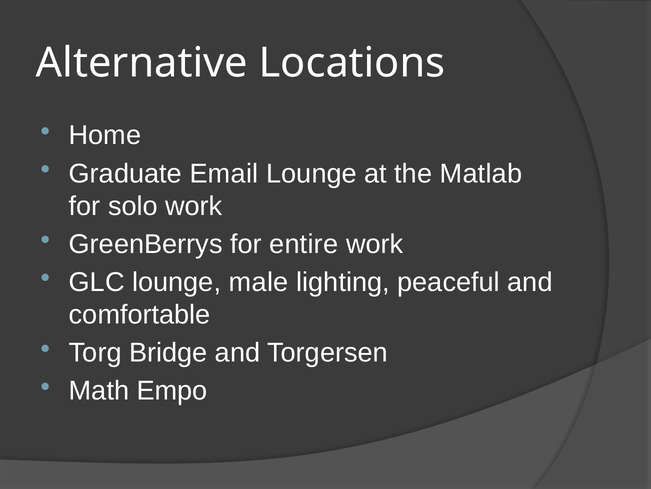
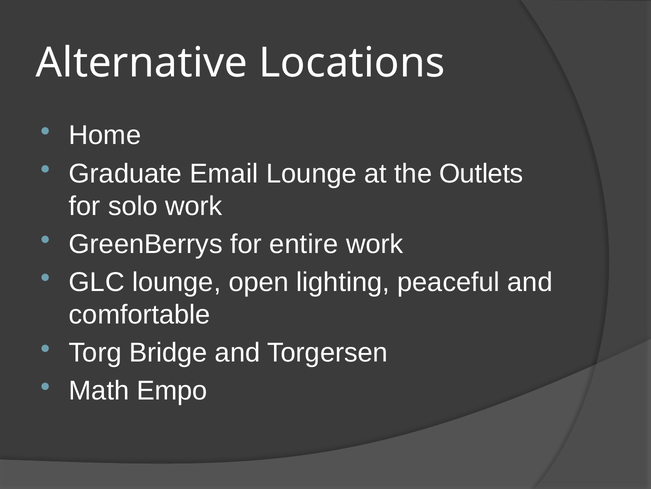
Matlab: Matlab -> Outlets (481, 173)
male: male -> open (259, 282)
